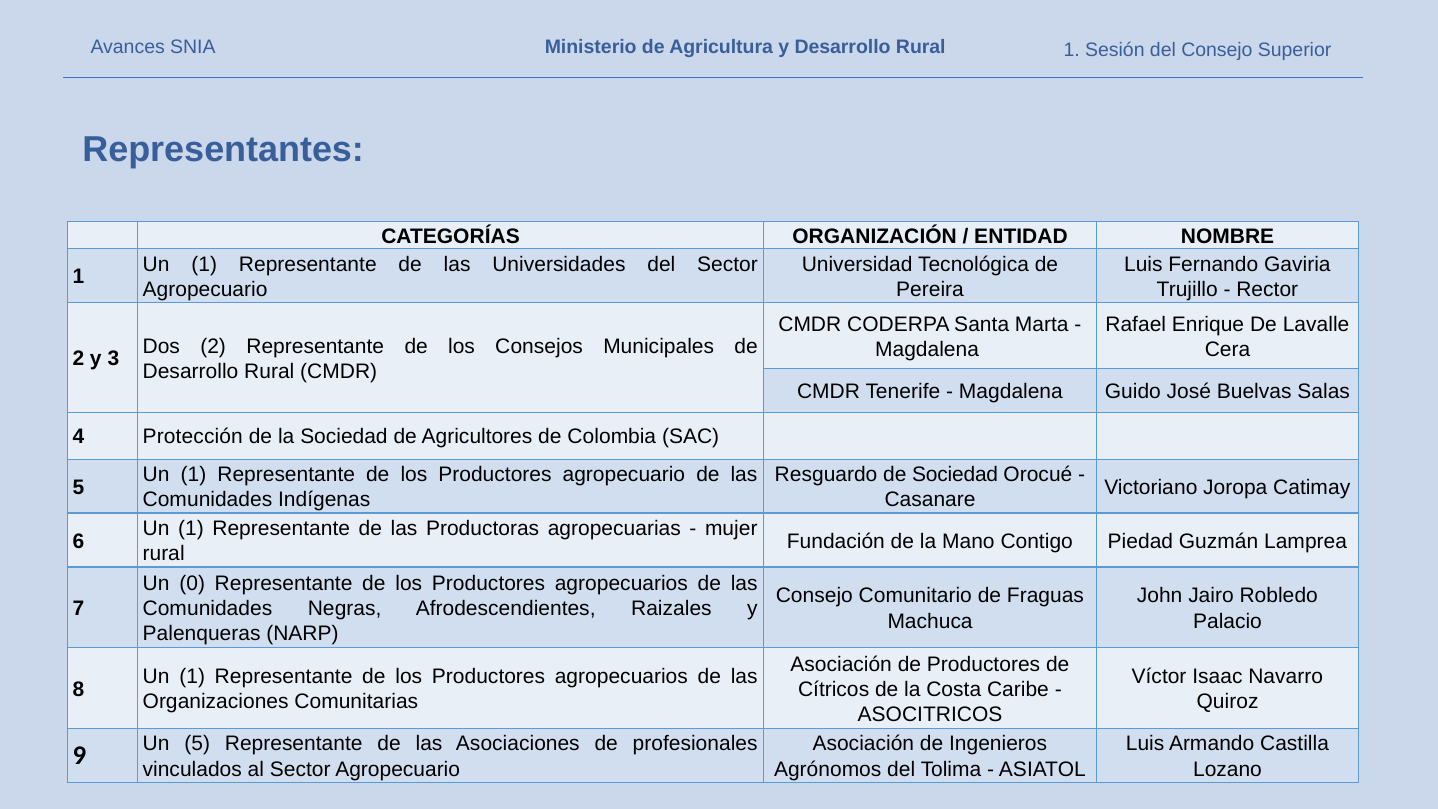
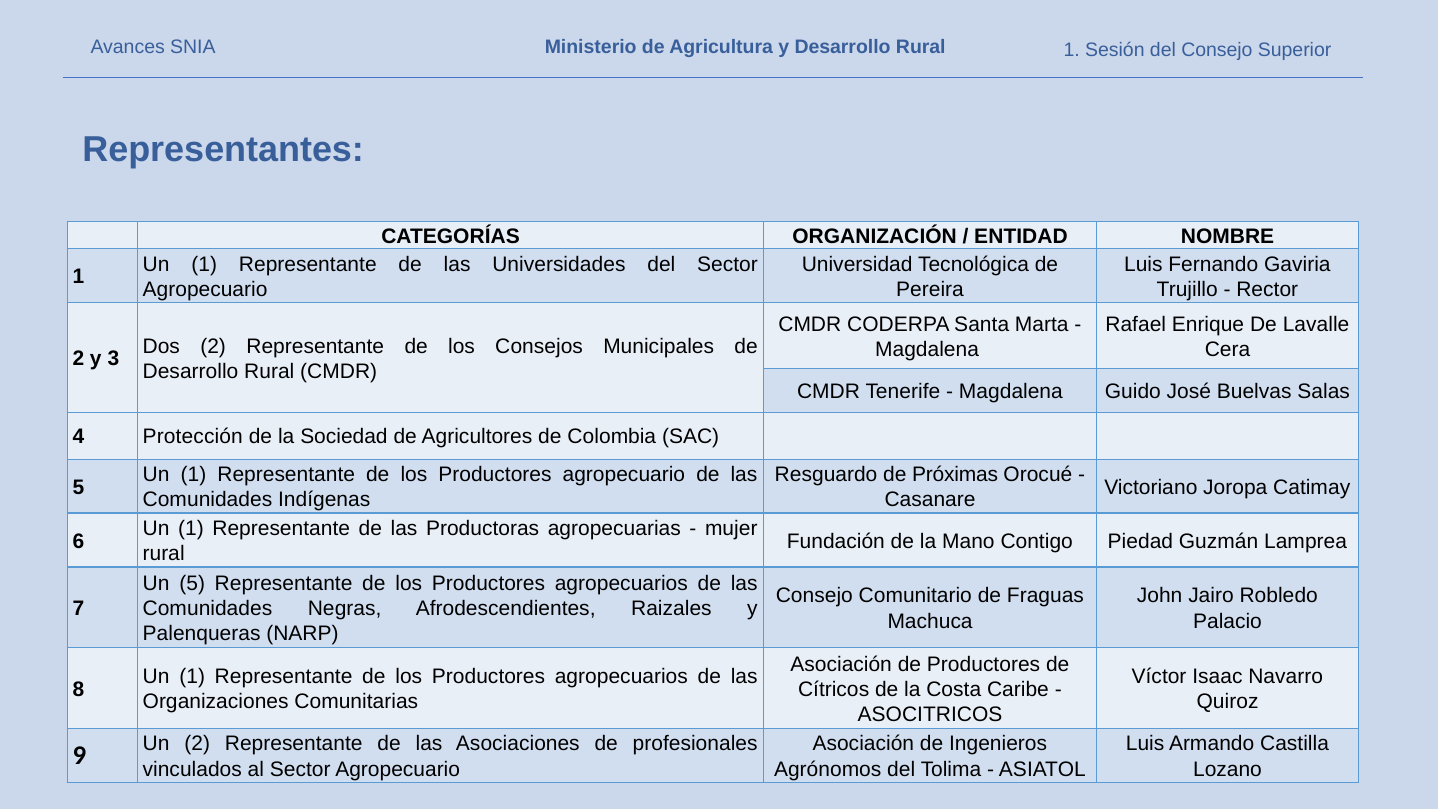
de Sociedad: Sociedad -> Próximas (955, 475)
Un 0: 0 -> 5 (192, 583)
Un 5: 5 -> 2 (197, 744)
